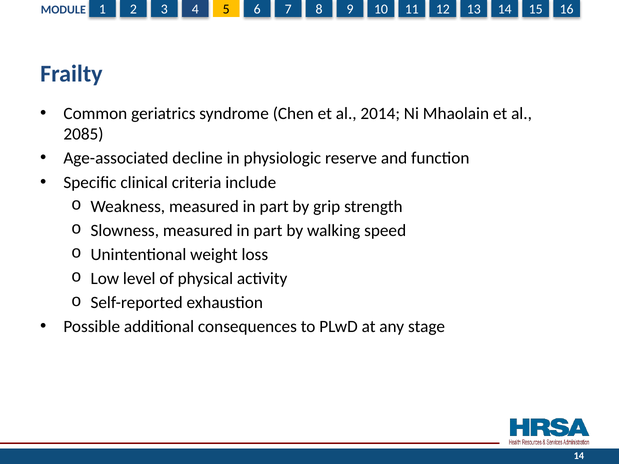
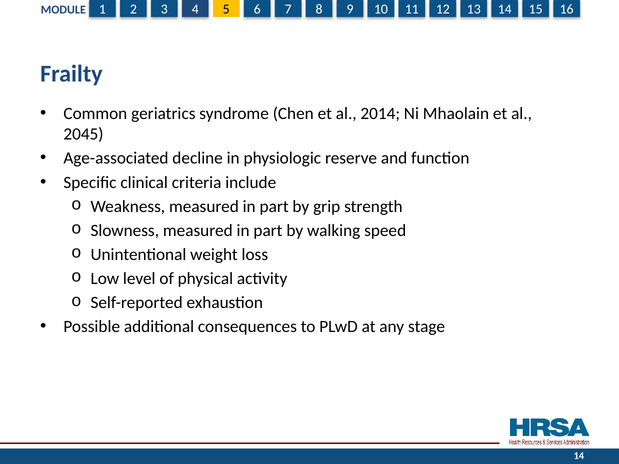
2085: 2085 -> 2045 (83, 134)
